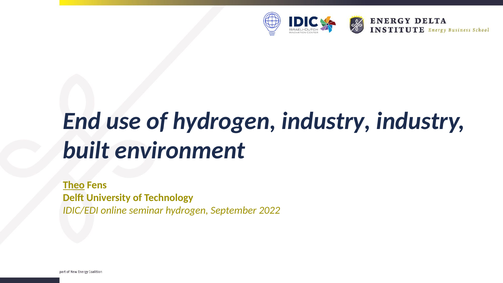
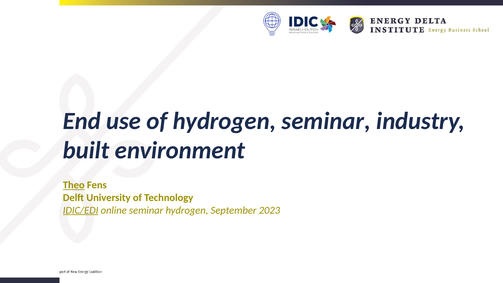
hydrogen industry: industry -> seminar (326, 121)
IDIC/EDI underline: none -> present (81, 210)
2022: 2022 -> 2023 (269, 210)
